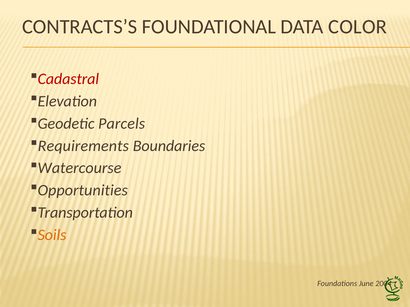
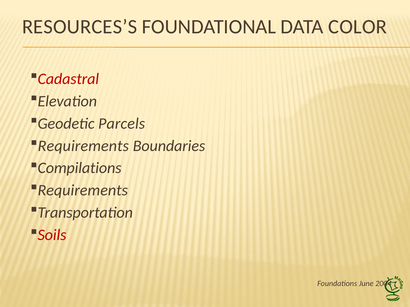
CONTRACTS’S: CONTRACTS’S -> RESOURCES’S (80, 27)
Watercourse: Watercourse -> Compilations (80, 168)
Opportunities: Opportunities -> Requirements (83, 191)
Soils colour: orange -> red (52, 235)
